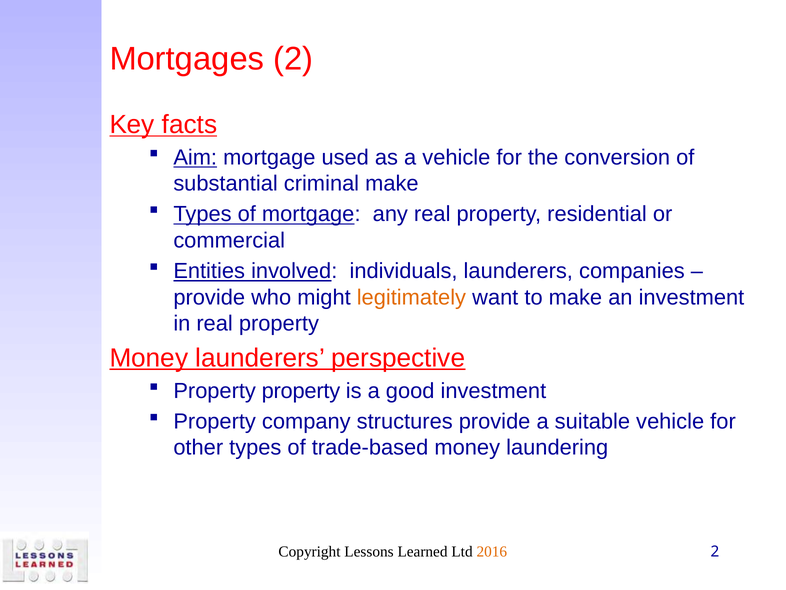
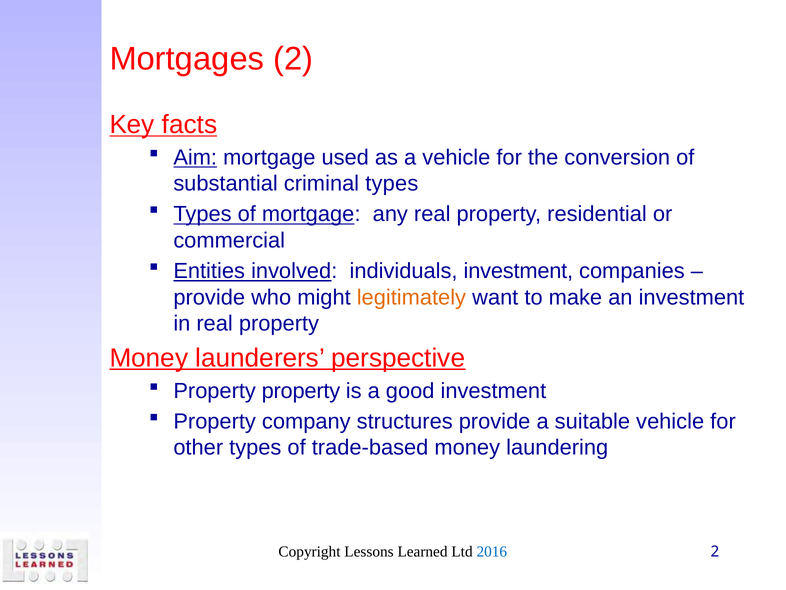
criminal make: make -> types (392, 183)
individuals launderers: launderers -> investment (518, 271)
2016 colour: orange -> blue (492, 551)
